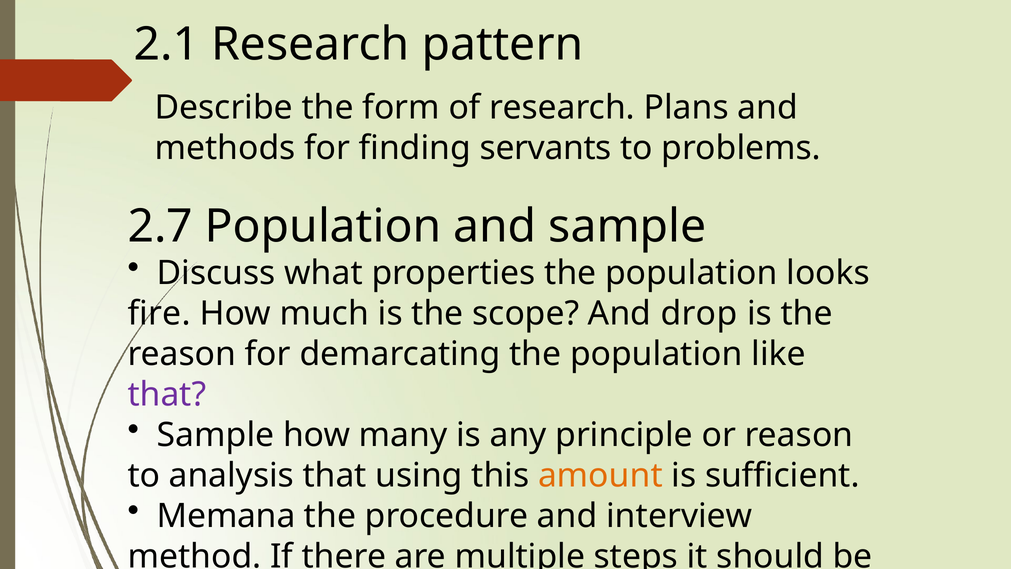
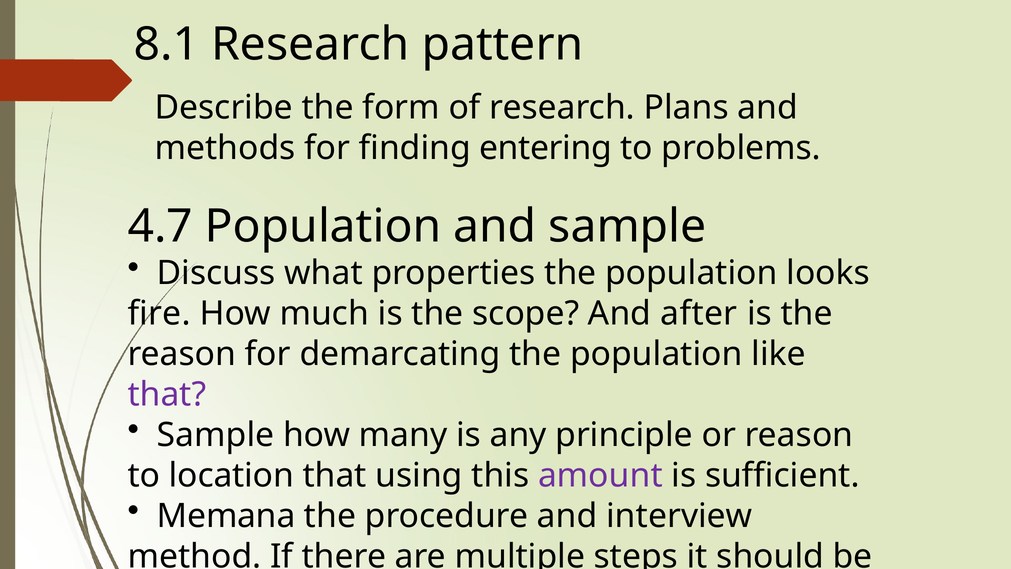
2.1: 2.1 -> 8.1 (166, 44)
servants: servants -> entering (546, 148)
2.7: 2.7 -> 4.7 (160, 226)
drop: drop -> after (699, 313)
analysis: analysis -> location (231, 475)
amount colour: orange -> purple (600, 475)
